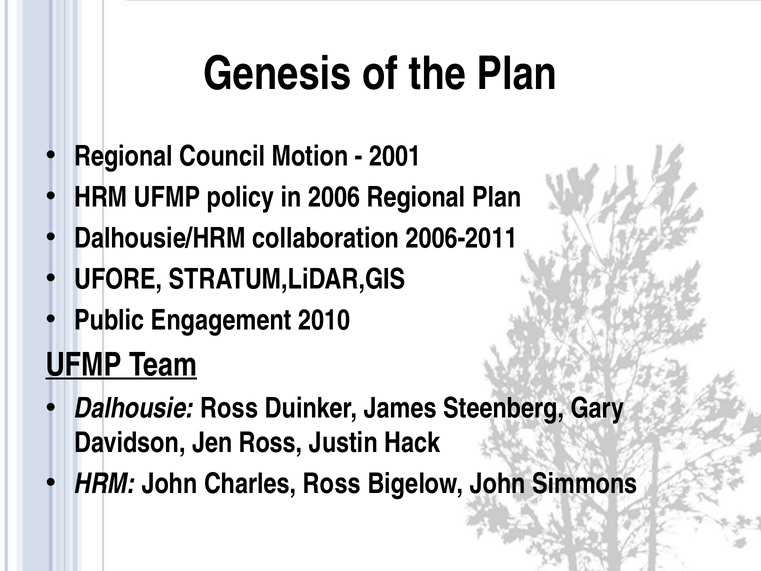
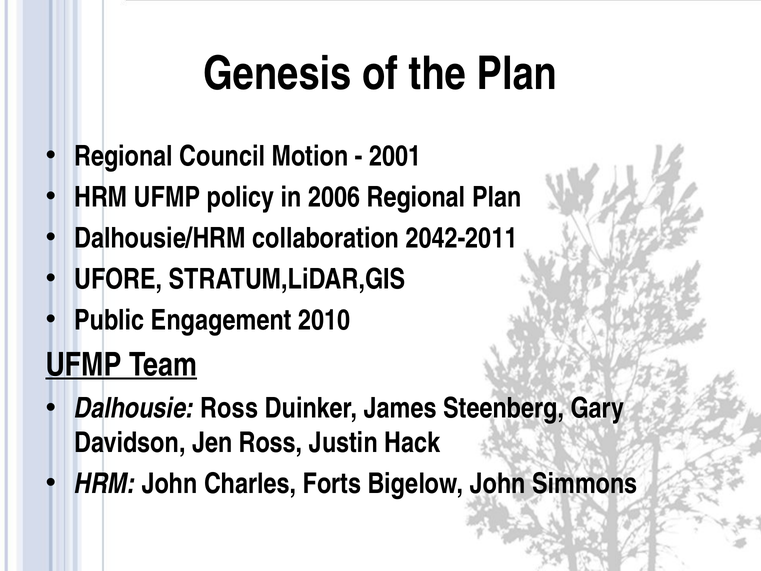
2006-2011: 2006-2011 -> 2042-2011 (462, 238)
Charles Ross: Ross -> Forts (332, 484)
